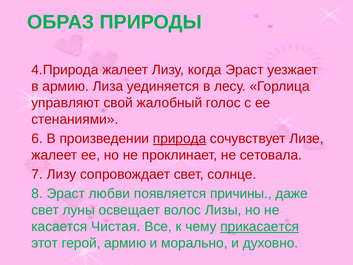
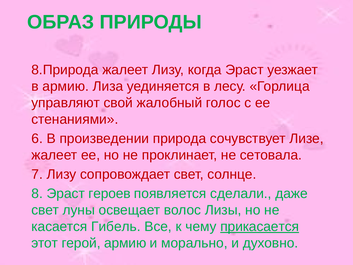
4.Природа: 4.Природа -> 8.Природа (65, 70)
природа underline: present -> none (180, 138)
любви: любви -> героев (109, 193)
причины: причины -> сделали (241, 193)
Чистая: Чистая -> Гибель (116, 226)
